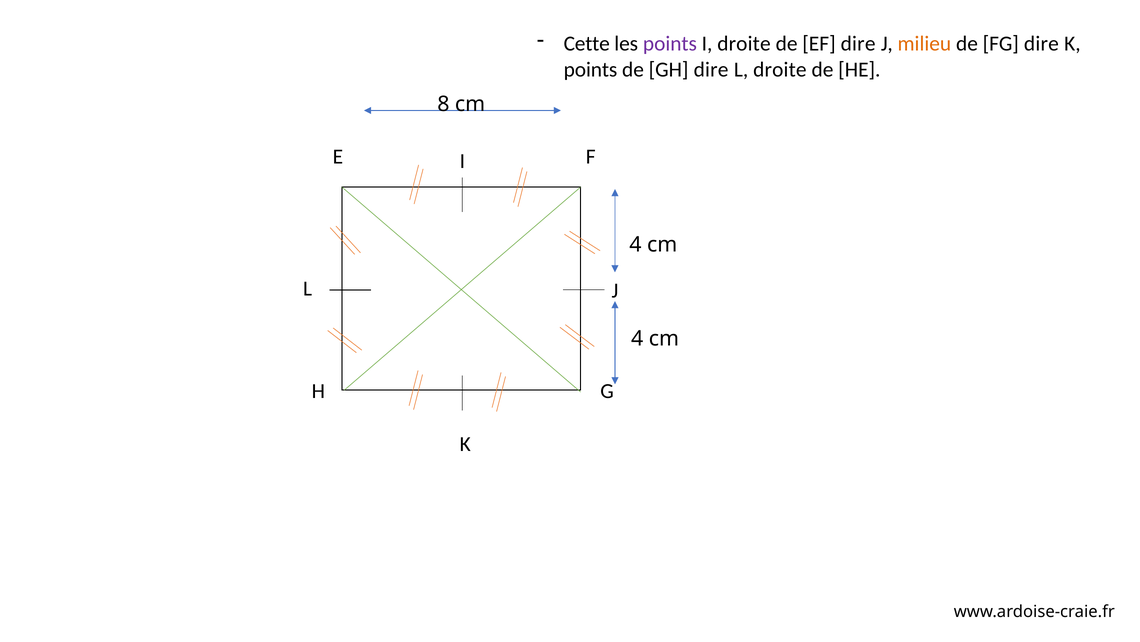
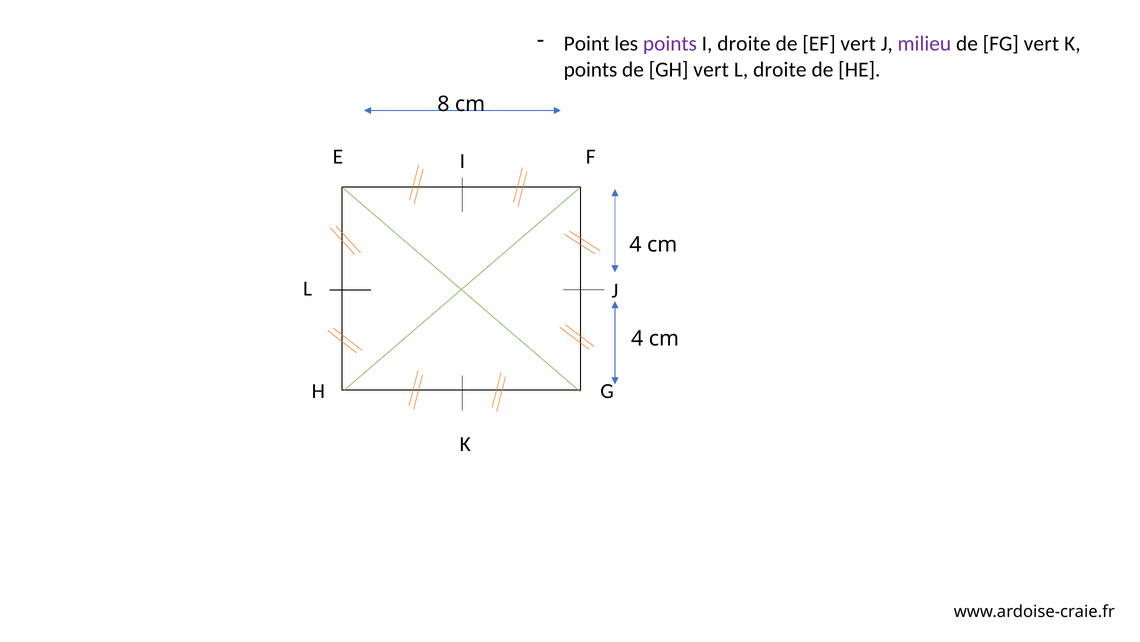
Cette: Cette -> Point (587, 44)
EF dire: dire -> vert (858, 44)
milieu colour: orange -> purple (924, 44)
FG dire: dire -> vert (1041, 44)
GH dire: dire -> vert (711, 70)
